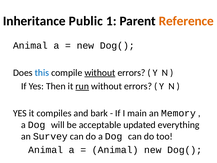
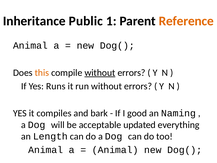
this colour: blue -> orange (42, 73)
Then: Then -> Runs (56, 86)
run underline: present -> none (82, 86)
main: main -> good (137, 113)
Memory: Memory -> Naming (179, 113)
Survey: Survey -> Length (50, 136)
